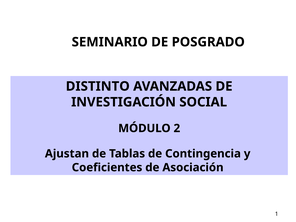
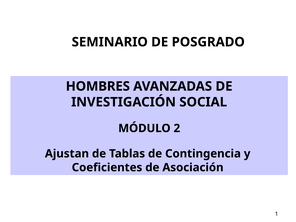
DISTINTO: DISTINTO -> HOMBRES (98, 86)
